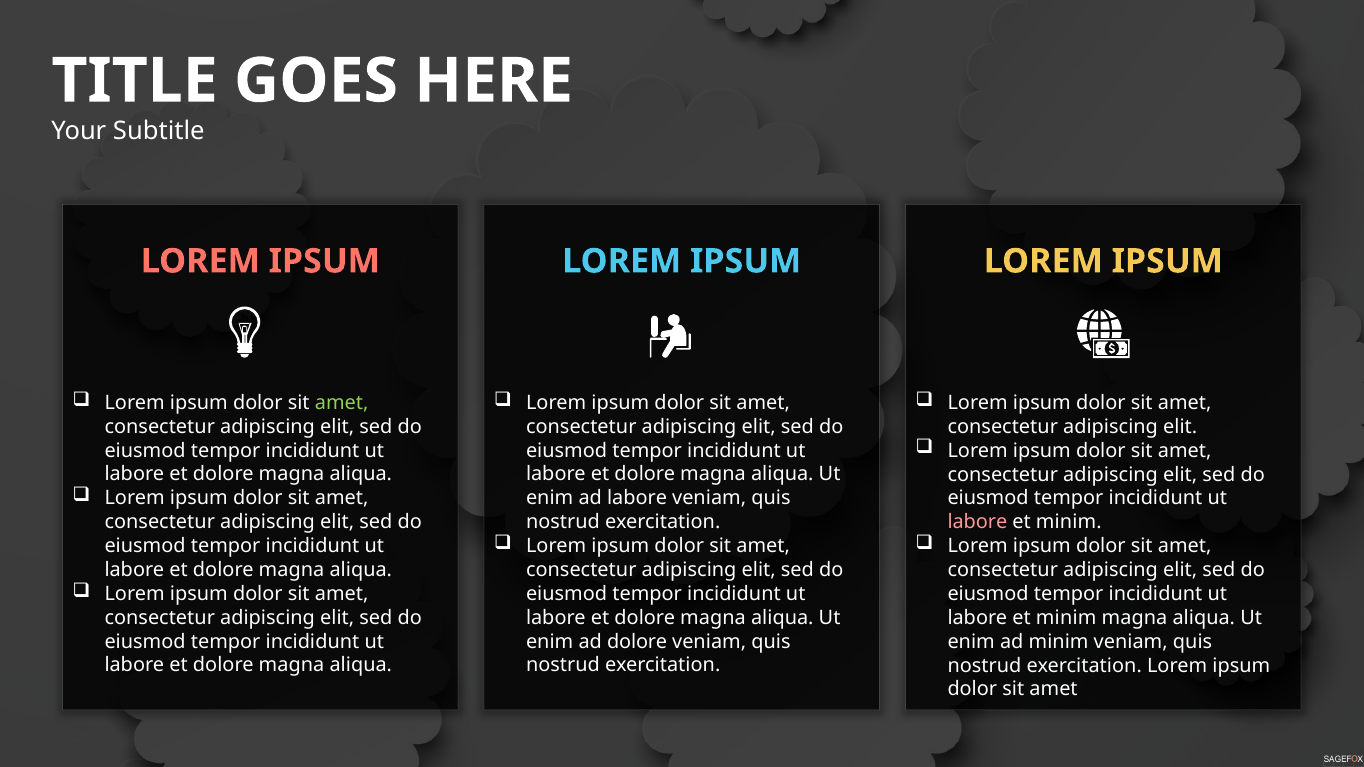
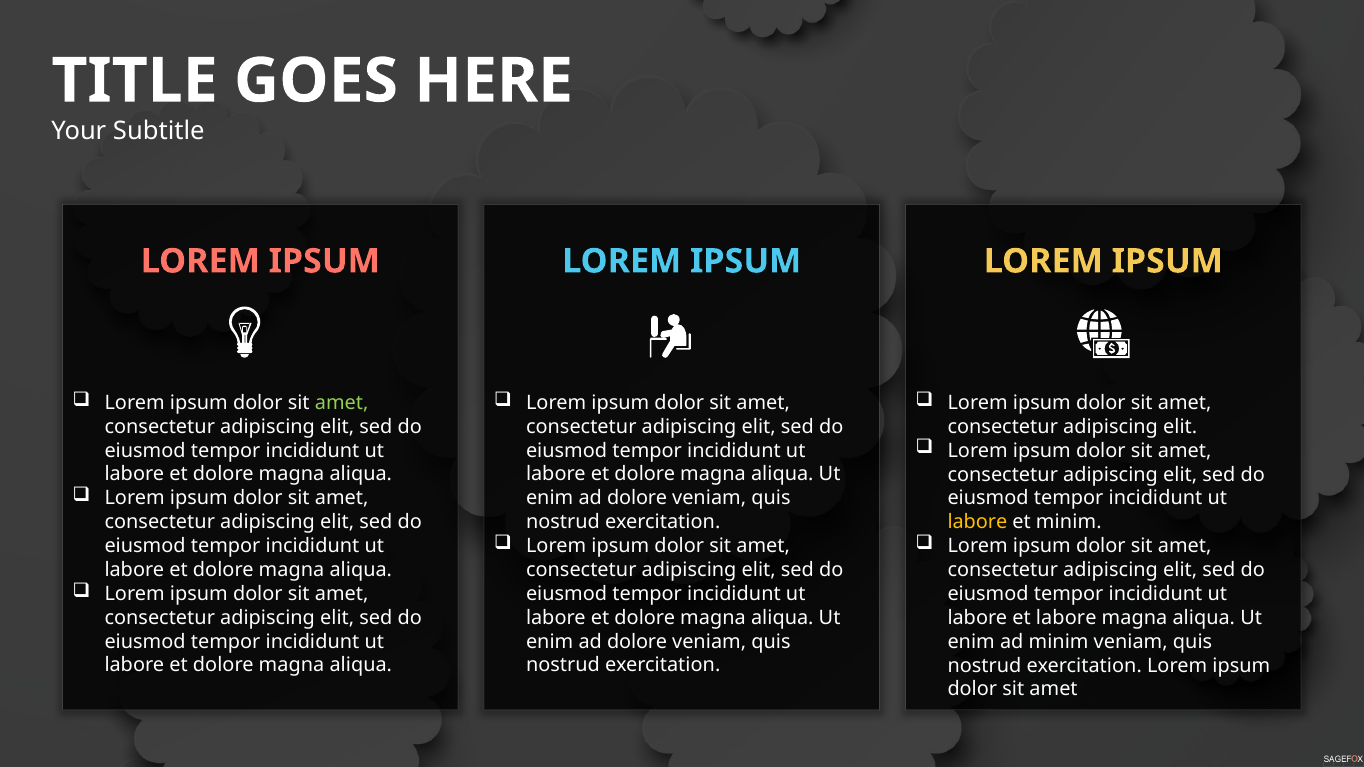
labore: labore -> dolore (637, 498)
labore colour: pink -> yellow (977, 522)
minim: minim -> labore (1066, 618)
